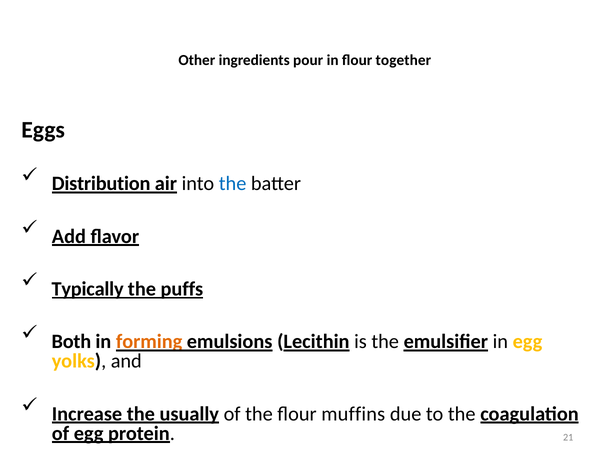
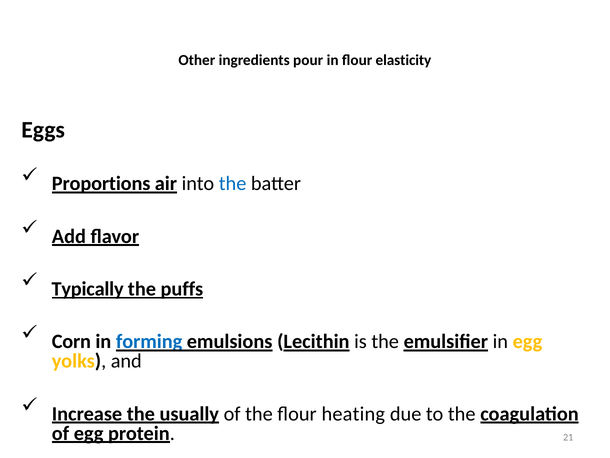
together: together -> elasticity (403, 60)
Distribution: Distribution -> Proportions (101, 184)
Both: Both -> Corn (71, 341)
forming colour: orange -> blue (149, 341)
muffins: muffins -> heating (353, 413)
